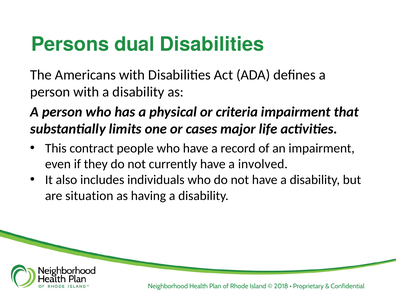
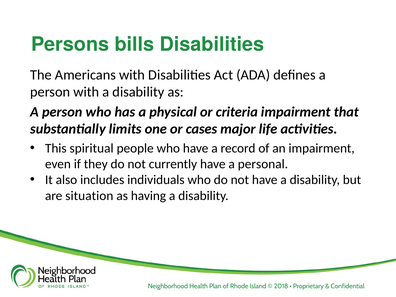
dual: dual -> bills (134, 44)
contract: contract -> spiritual (92, 148)
involved: involved -> personal (263, 164)
